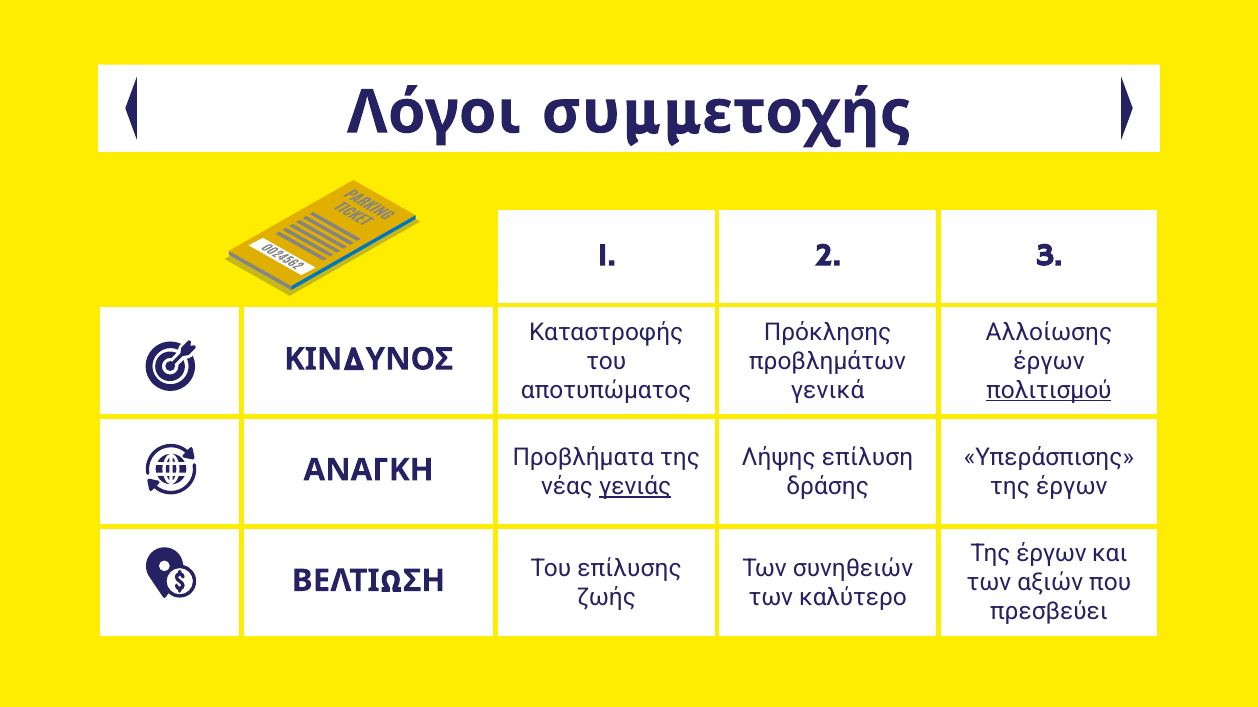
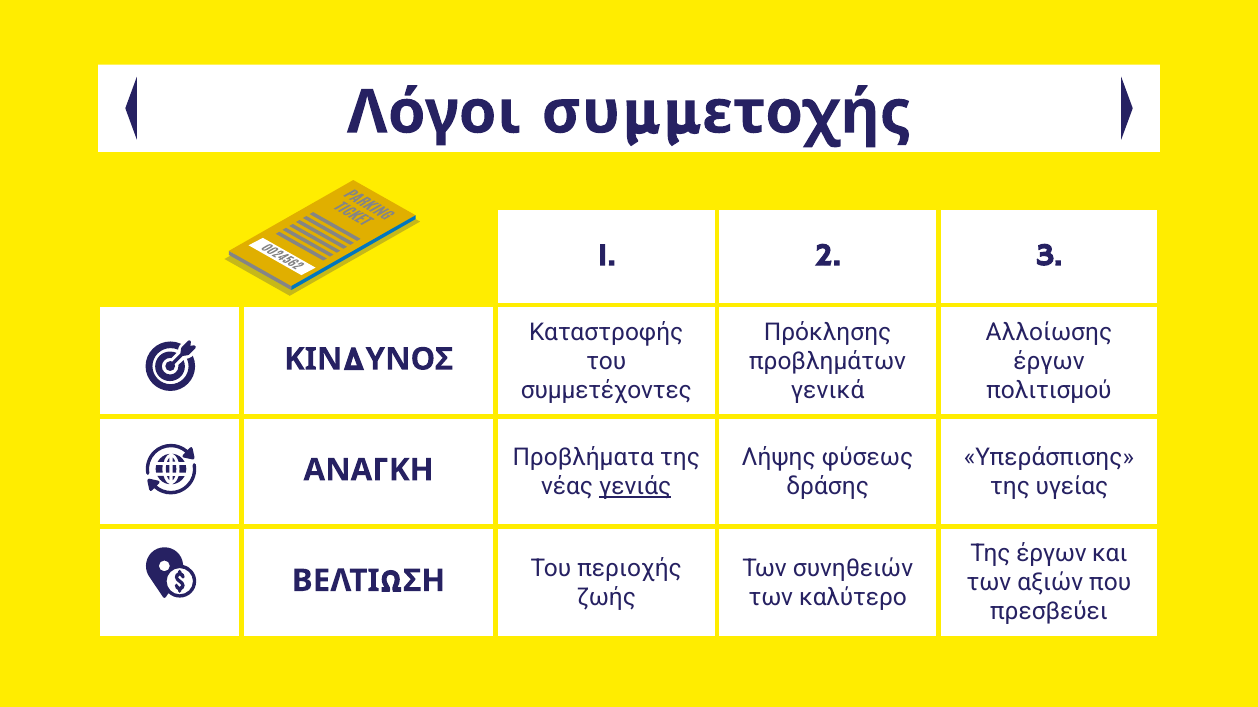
αποτυπώματος: αποτυπώματος -> συμμετέχοντες (606, 390)
πολιτισμού underline: present -> none (1049, 390)
επίλυση: επίλυση -> φύσεως (868, 458)
έργων: έργων -> υγείας (1072, 487)
επίλυσης: επίλυσης -> περιοχής (630, 569)
